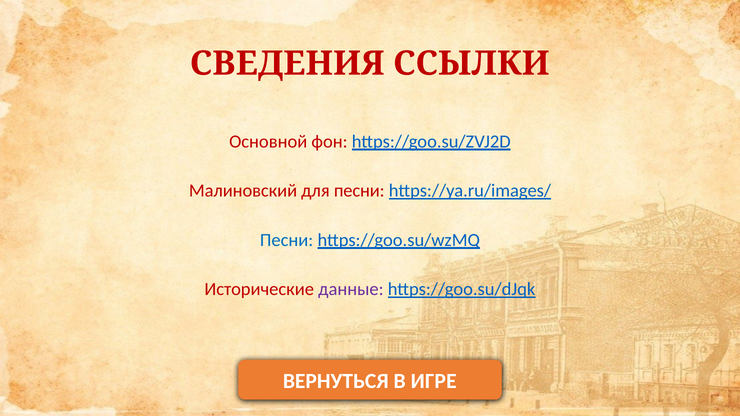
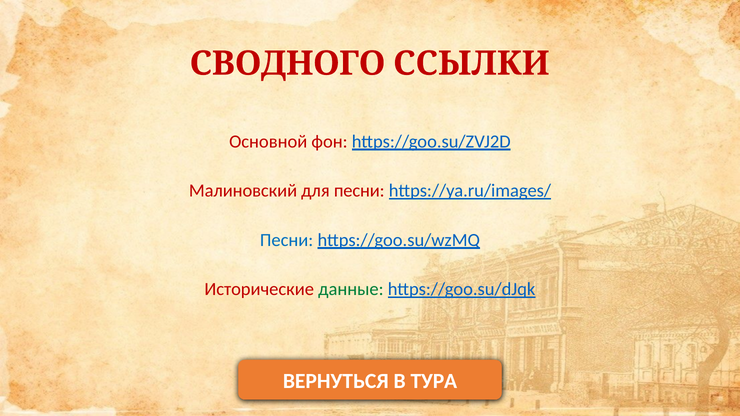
СВЕДЕНИЯ: СВЕДЕНИЯ -> СВОДНОГО (288, 64)
данные colour: purple -> green (351, 289)
ИГРЕ: ИГРЕ -> ТУРА (434, 381)
